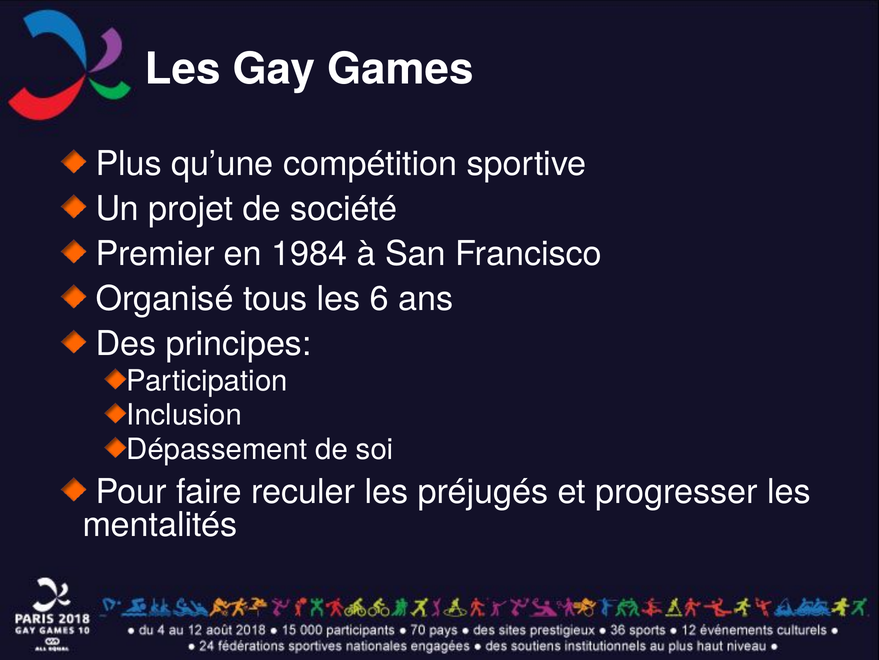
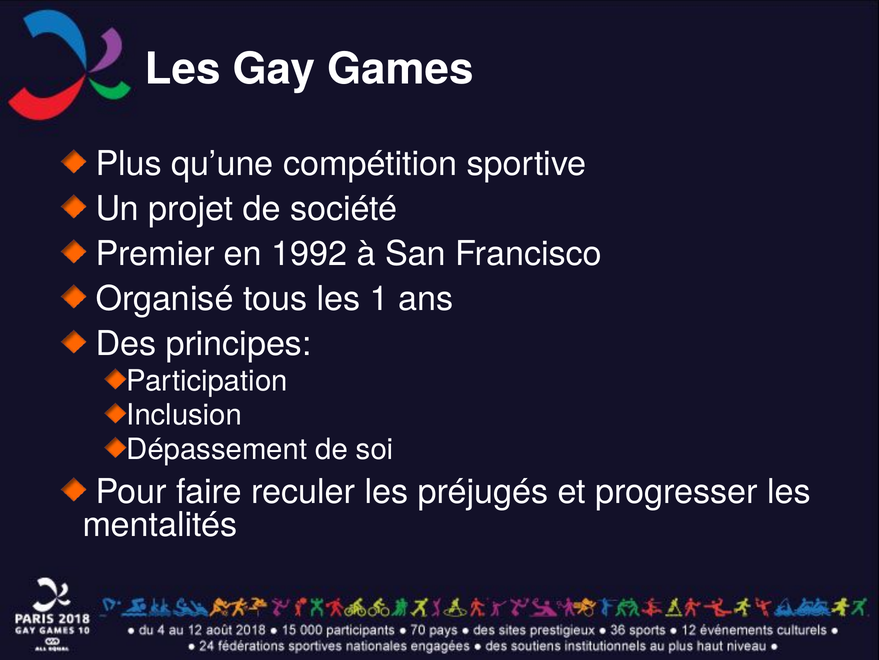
1984: 1984 -> 1992 (309, 254)
6: 6 -> 1 (379, 299)
